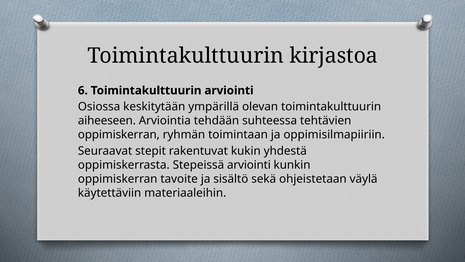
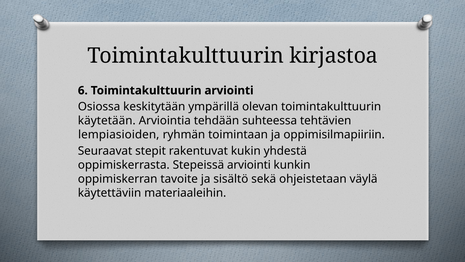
aiheeseen: aiheeseen -> käytetään (107, 121)
oppimiskerran: oppimiskerran -> lempiasioiden (119, 135)
